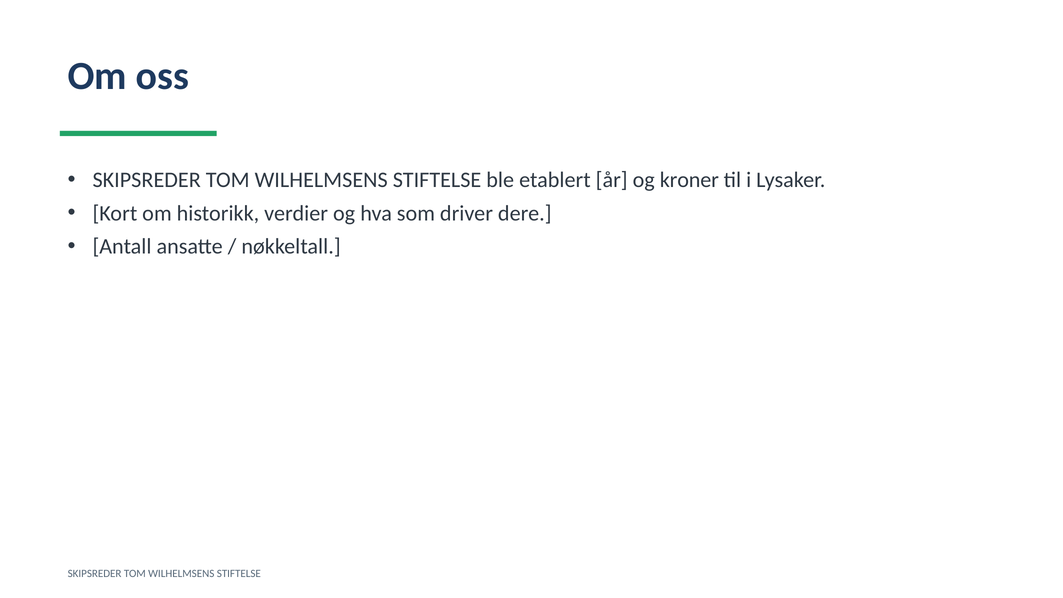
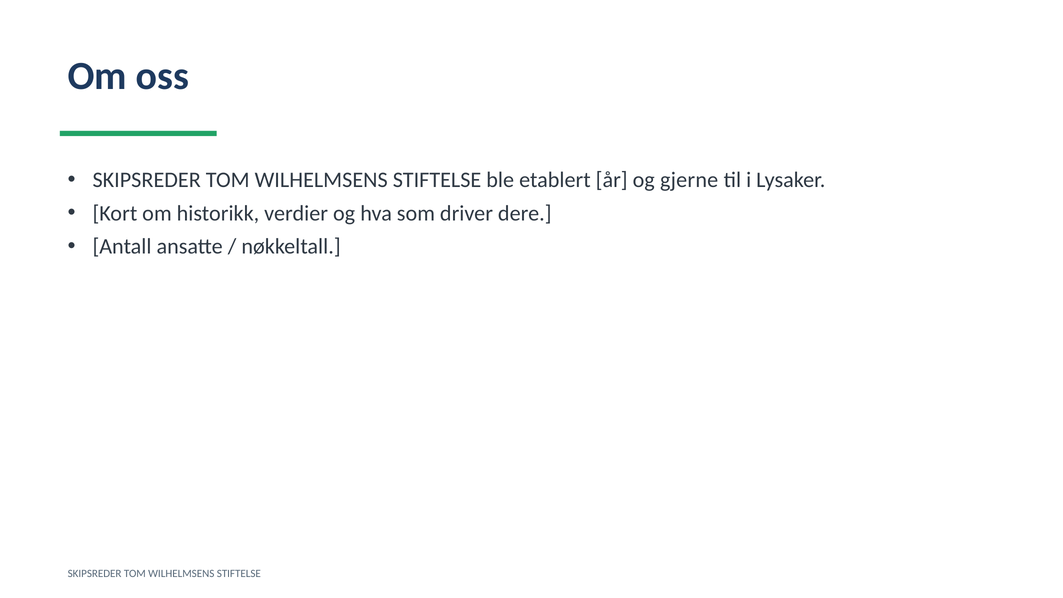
kroner: kroner -> gjerne (689, 180)
